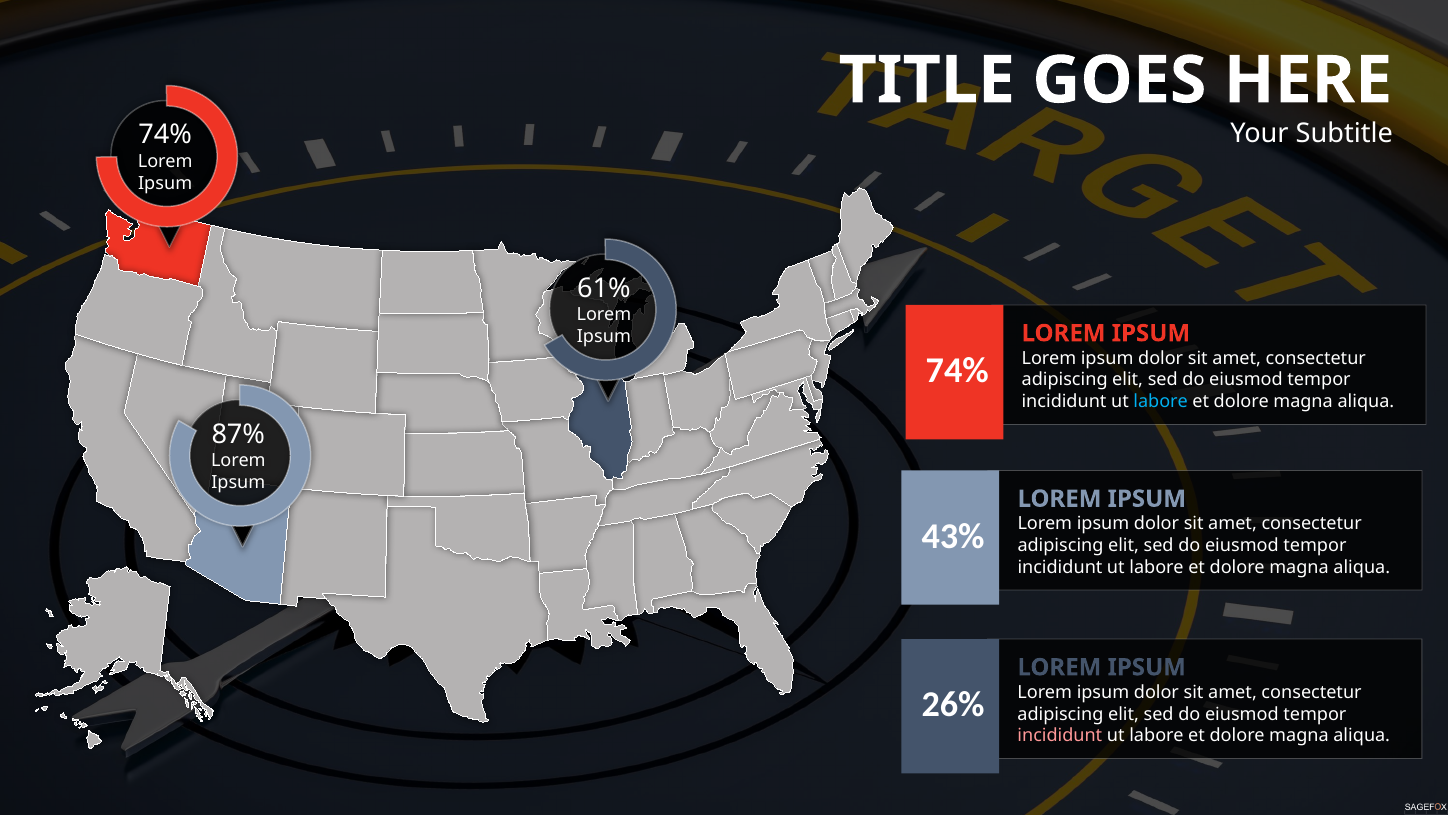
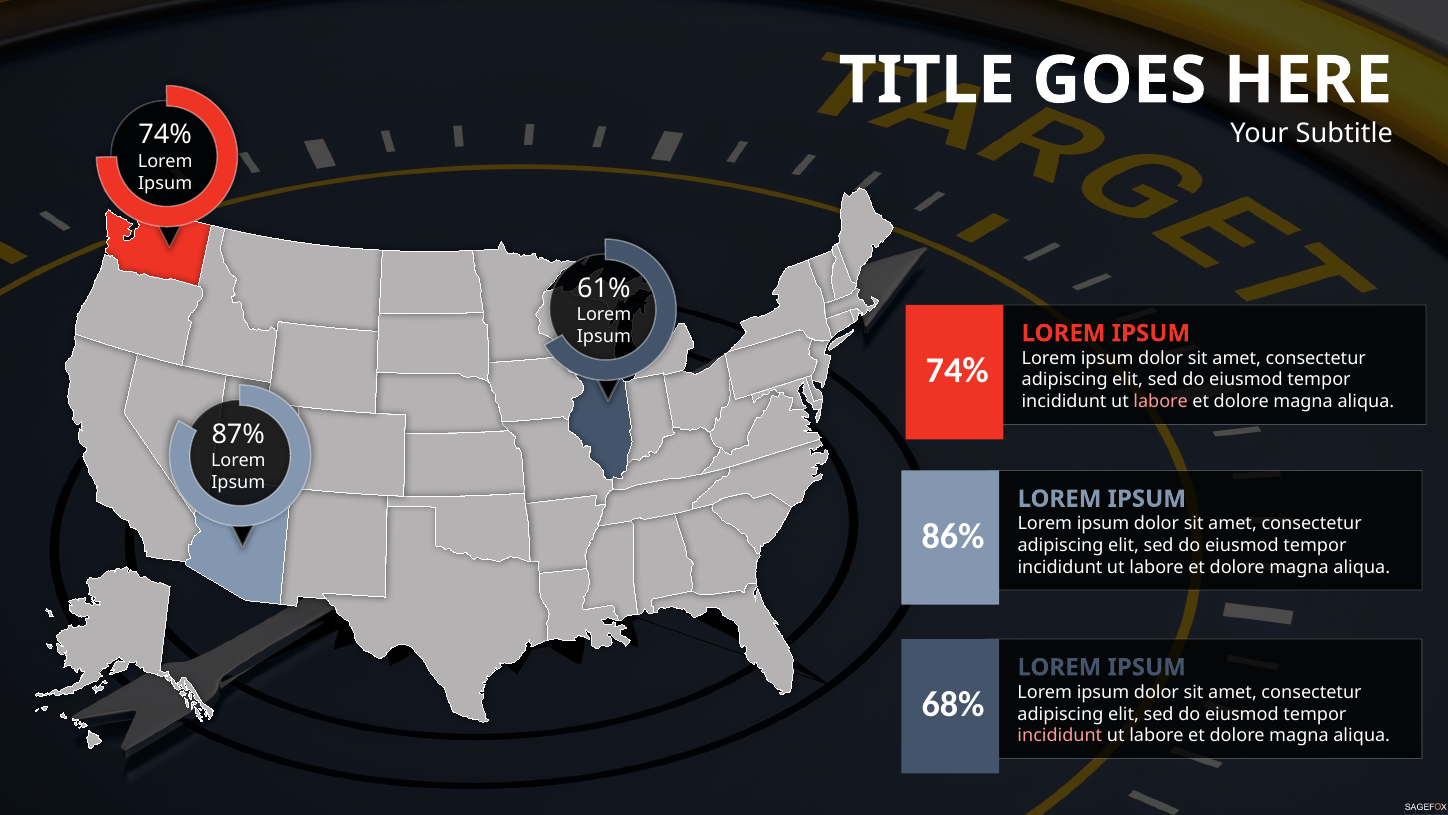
labore colour: light blue -> pink (1161, 401)
43%: 43% -> 86% (953, 536)
26%: 26% -> 68% (953, 705)
